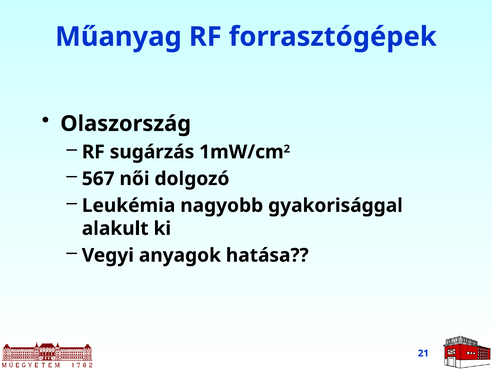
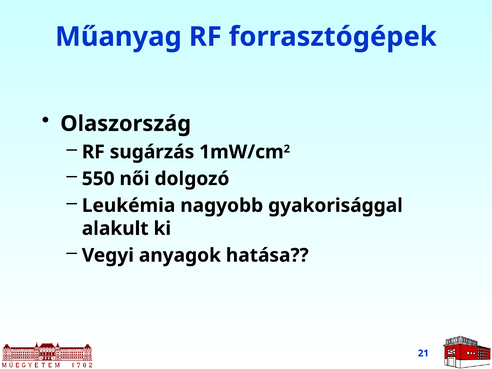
567: 567 -> 550 (98, 179)
